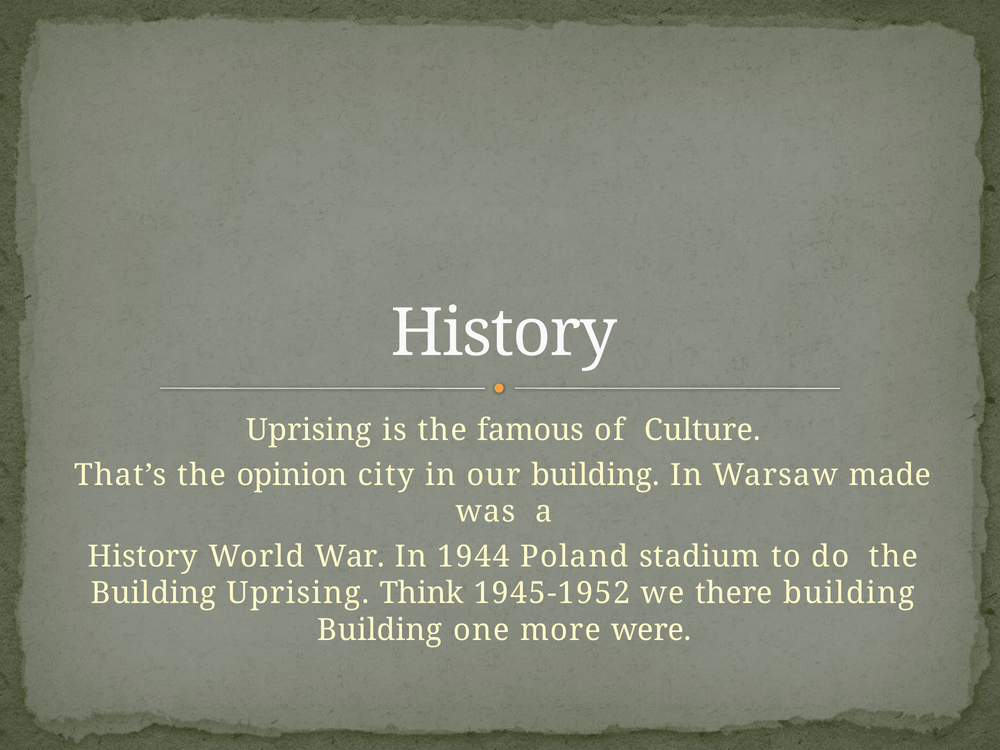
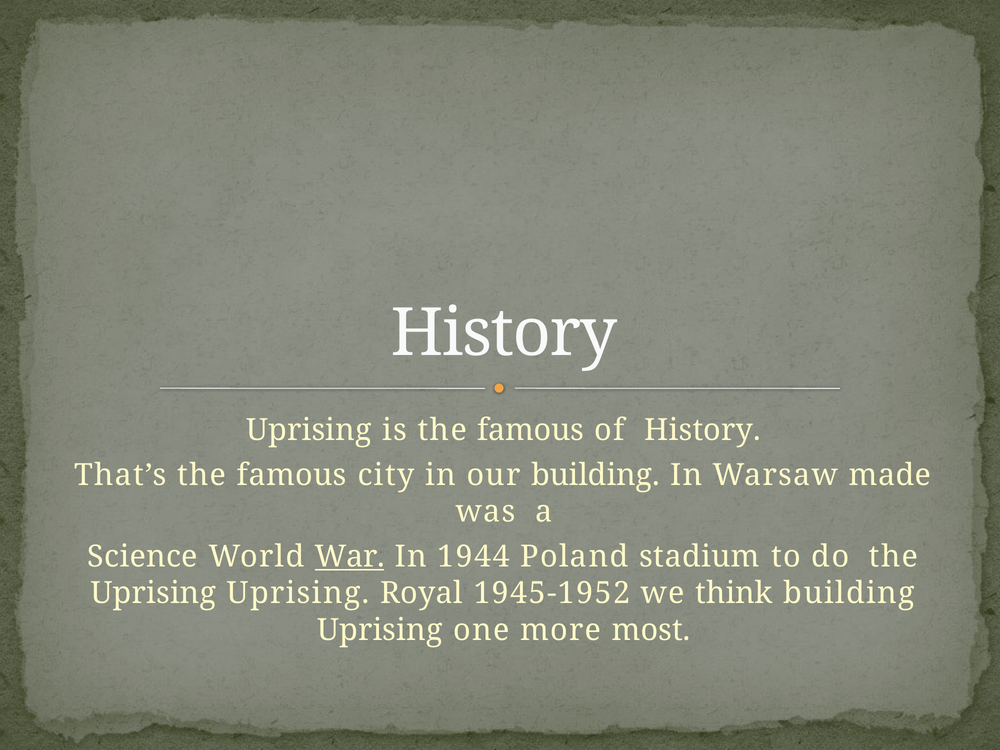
of Culture: Culture -> History (703, 430)
That’s the opinion: opinion -> famous (292, 475)
History: History -> Science (143, 557)
War underline: none -> present (350, 557)
Building: Building -> Uprising (154, 593)
Think: Think -> Royal (421, 593)
there: there -> think (734, 593)
Building: Building -> Uprising (380, 630)
were: were -> most (651, 630)
